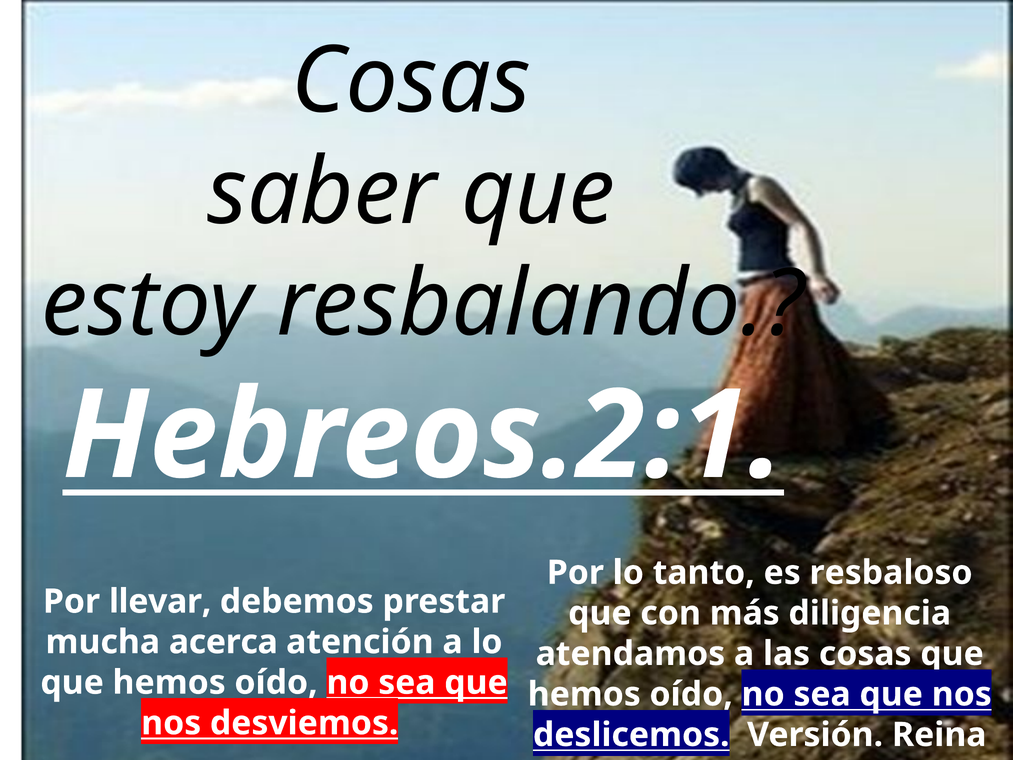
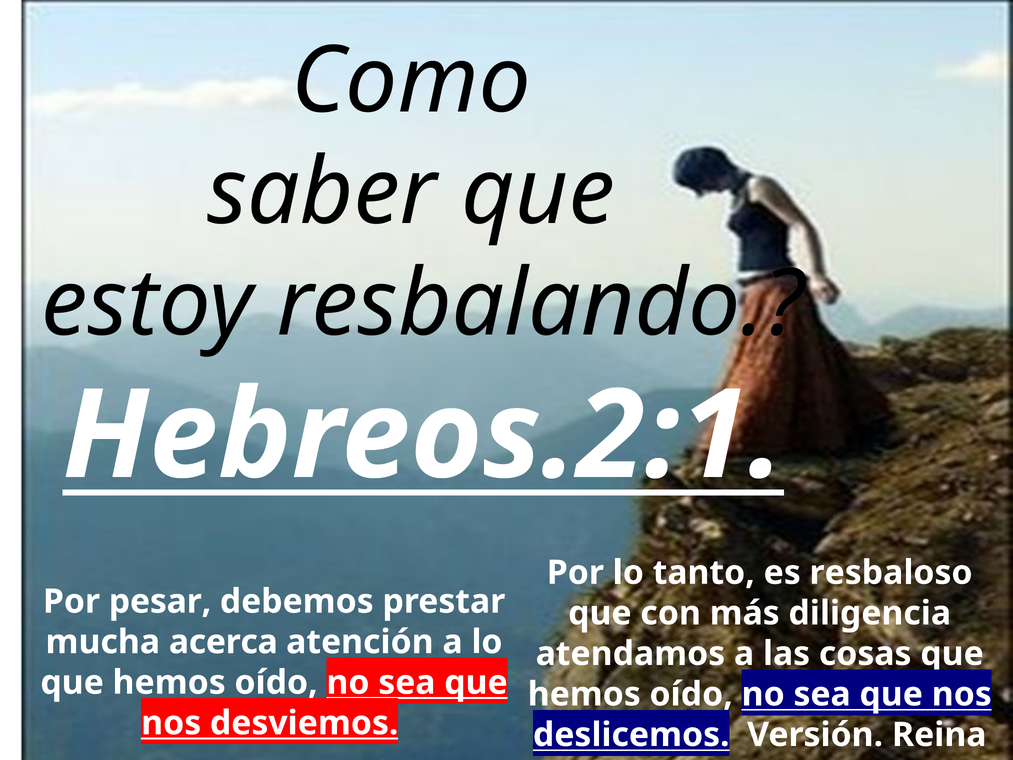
Cosas: Cosas -> Como (411, 81)
llevar: llevar -> pesar (160, 601)
